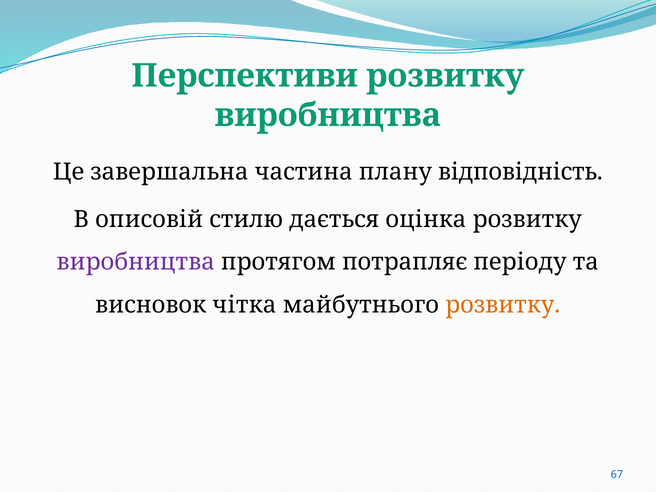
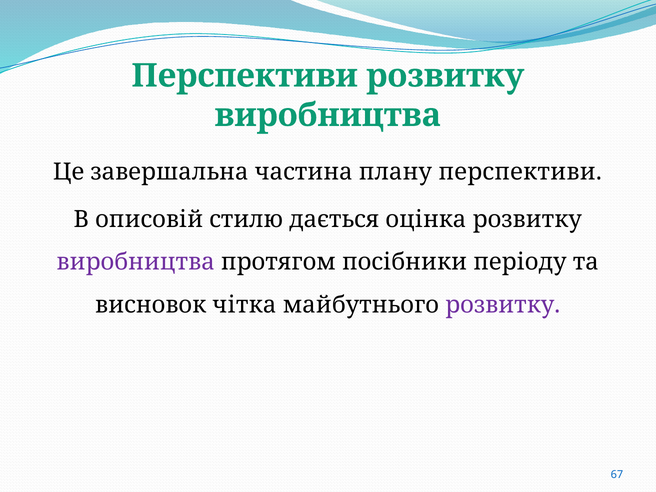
плану відповідність: відповідність -> перспективи (520, 172)
потрапляє: потрапляє -> посібники (405, 262)
розвитку colour: orange -> purple (503, 305)
